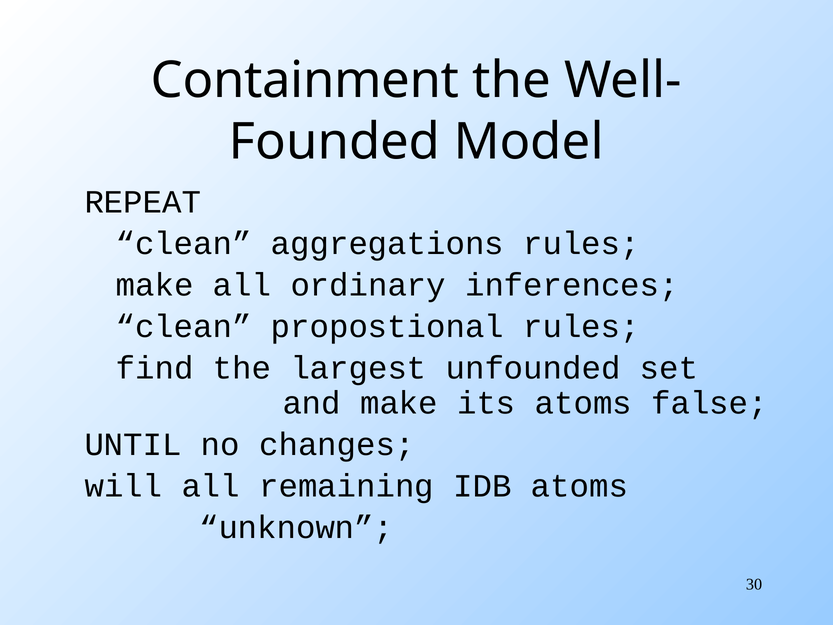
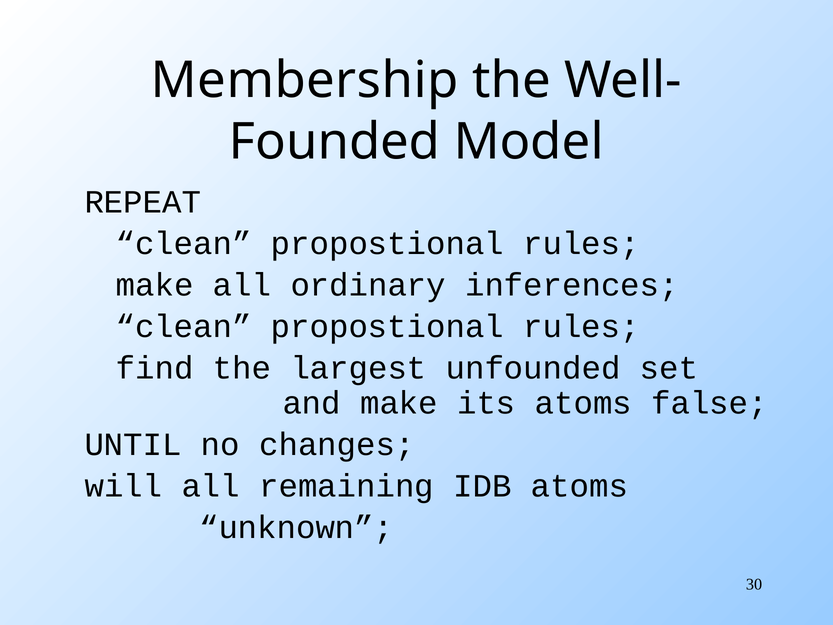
Containment: Containment -> Membership (305, 81)
aggregations: aggregations -> propostional (387, 243)
